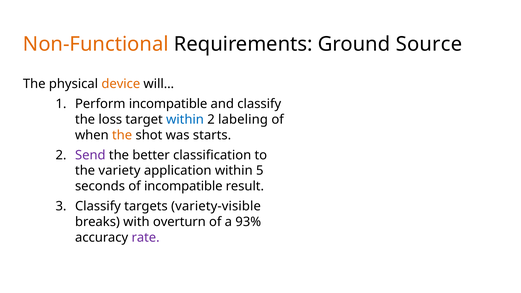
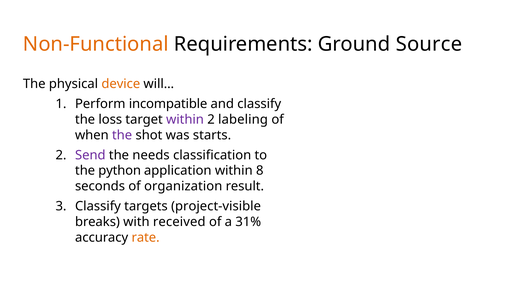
within colour: blue -> purple (185, 119)
the colour: orange -> purple (122, 135)
better: better -> needs (151, 155)
variety: variety -> python (120, 171)
5: 5 -> 8 (260, 171)
of incompatible: incompatible -> organization (183, 186)
variety-visible: variety-visible -> project-visible (216, 206)
overturn: overturn -> received (179, 222)
93%: 93% -> 31% (248, 222)
rate colour: purple -> orange (146, 238)
